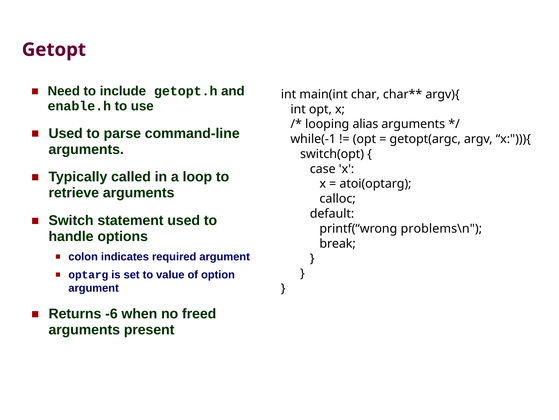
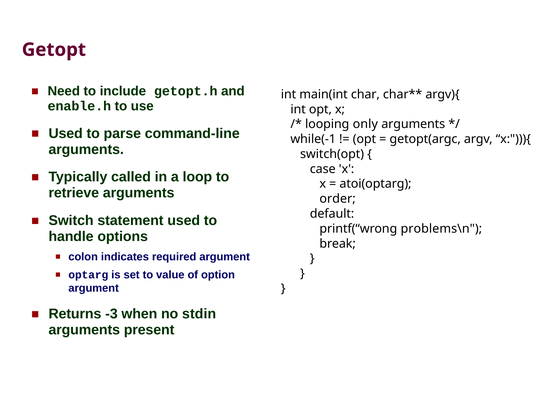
alias: alias -> only (365, 124)
calloc: calloc -> order (338, 198)
-6: -6 -> -3 (111, 313)
freed: freed -> stdin (199, 313)
